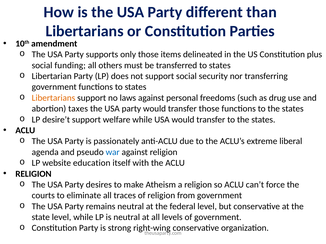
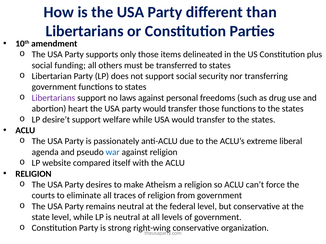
Libertarians colour: orange -> purple (53, 98)
taxes: taxes -> heart (78, 109)
education: education -> compared (92, 163)
